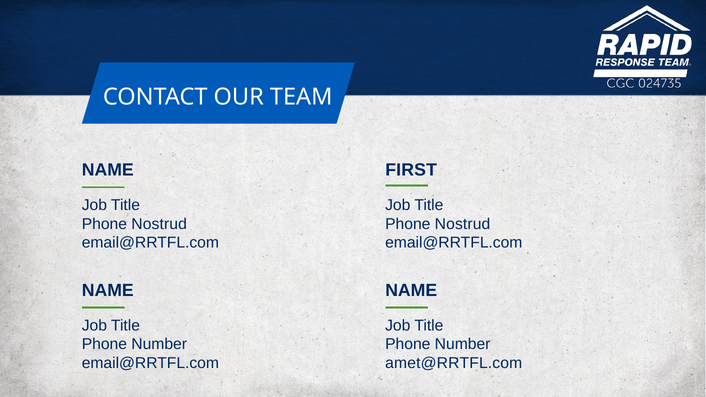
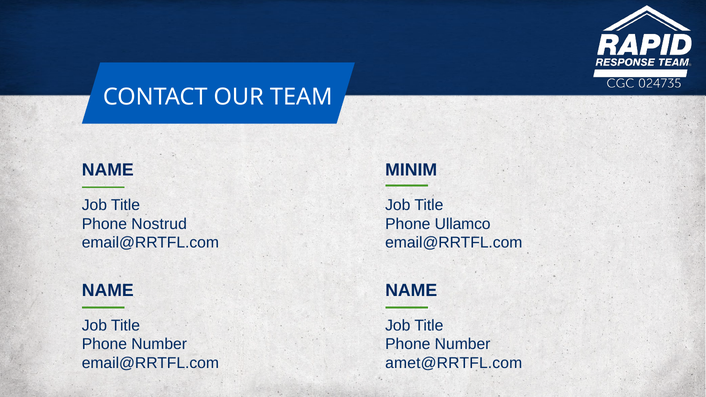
FIRST: FIRST -> MINIM (411, 170)
Nostrud: Nostrud -> Ullamco (463, 224)
